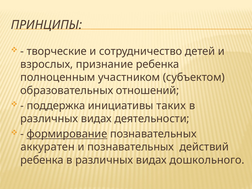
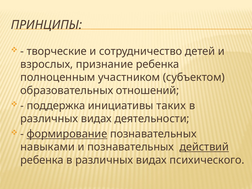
аккуратен: аккуратен -> навыками (48, 147)
действий underline: none -> present (204, 147)
дошкольного: дошкольного -> психического (207, 160)
